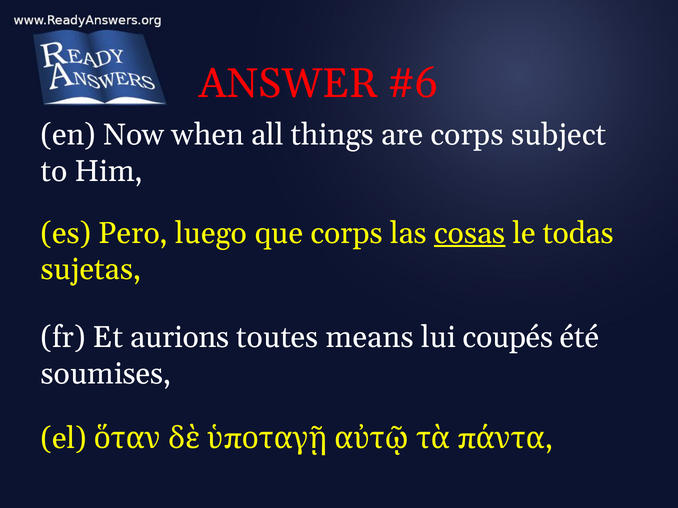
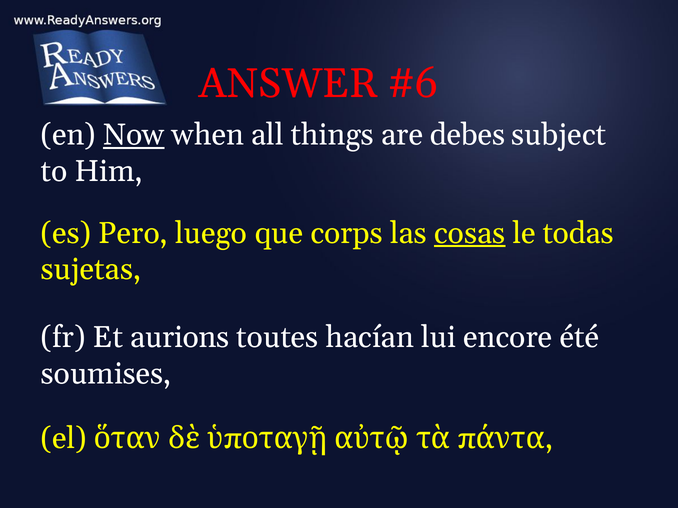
Now underline: none -> present (134, 135)
are corps: corps -> debes (468, 135)
means: means -> hacían (370, 338)
coupés: coupés -> encore (508, 338)
